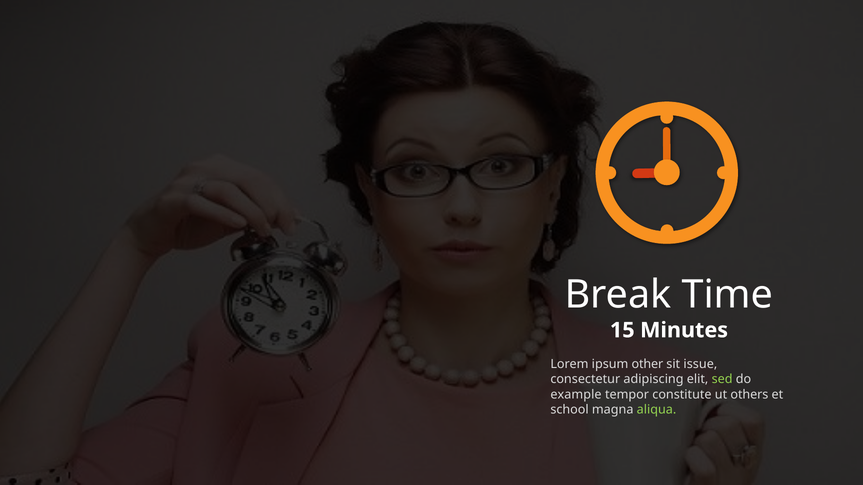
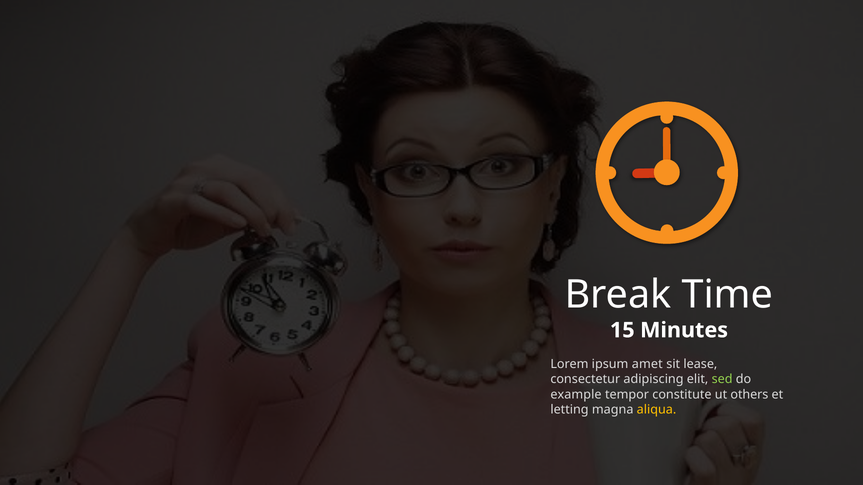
other: other -> amet (647, 364)
issue: issue -> lease (700, 364)
school: school -> letting (569, 410)
aliqua colour: light green -> yellow (657, 410)
